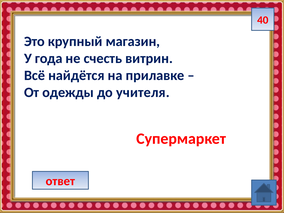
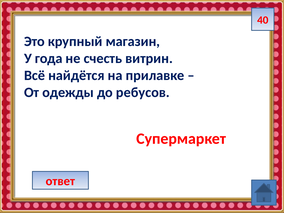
учителя: учителя -> ребусов (143, 92)
